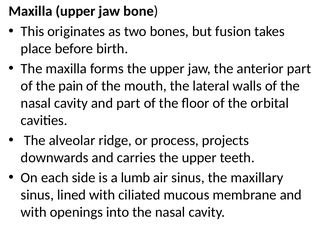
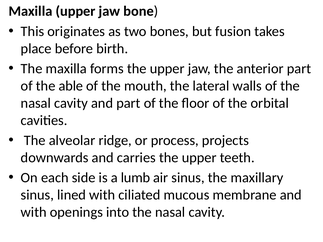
pain: pain -> able (71, 86)
